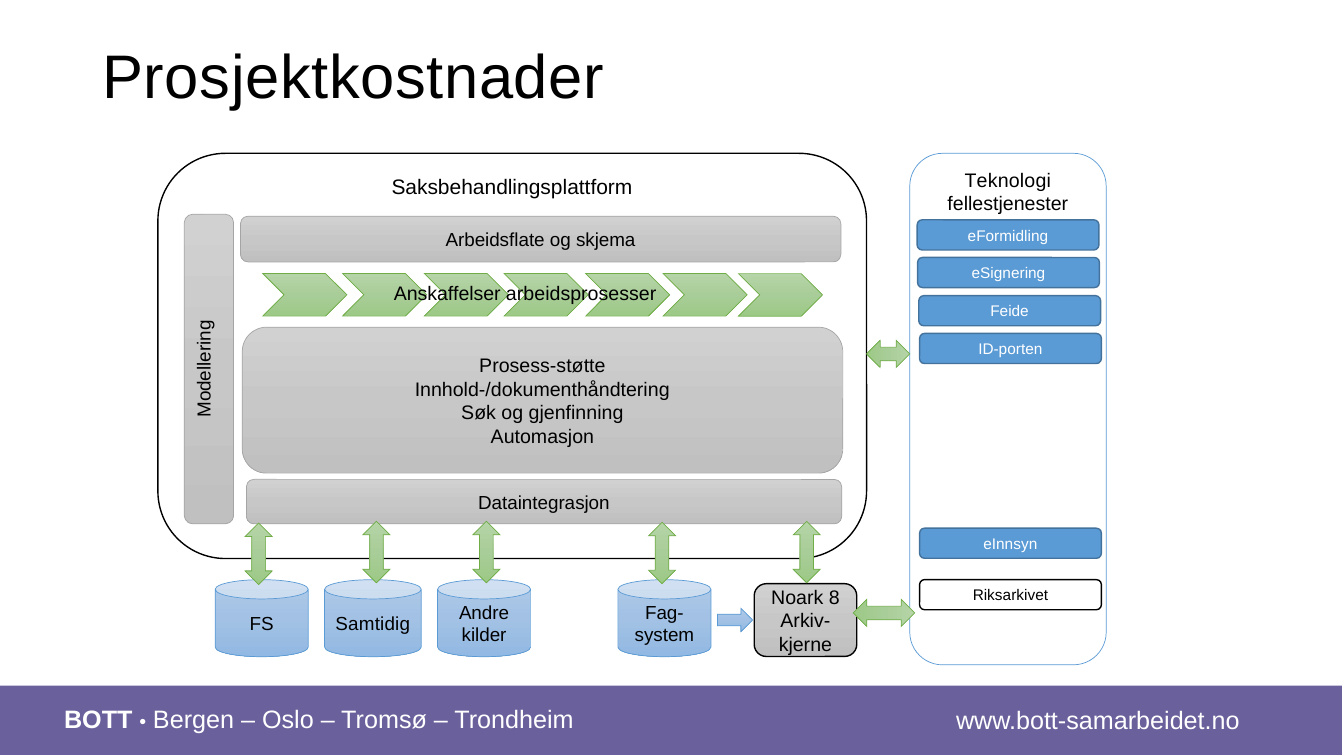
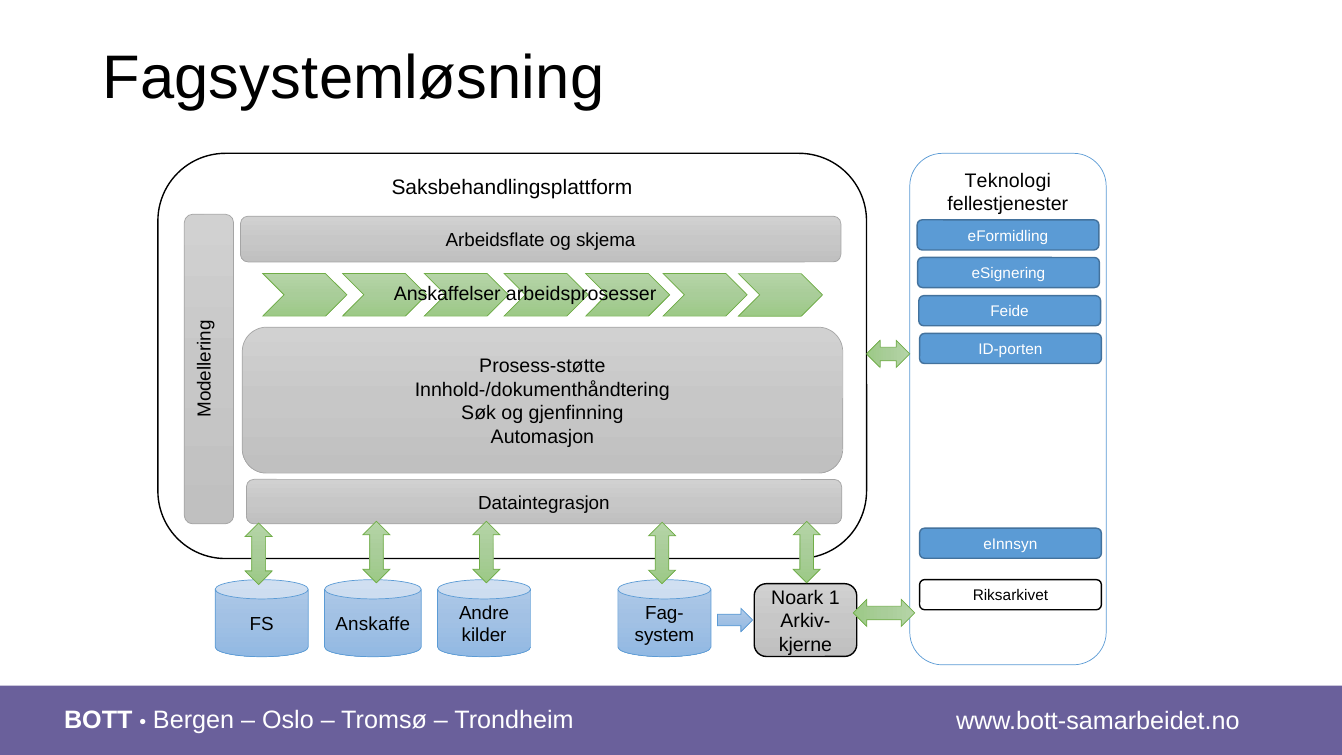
Prosjektkostnader: Prosjektkostnader -> Fagsystemløsning (353, 78)
8: 8 -> 1 (834, 598)
Samtidig: Samtidig -> Anskaffe (373, 624)
